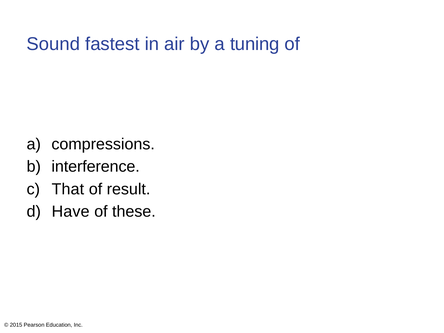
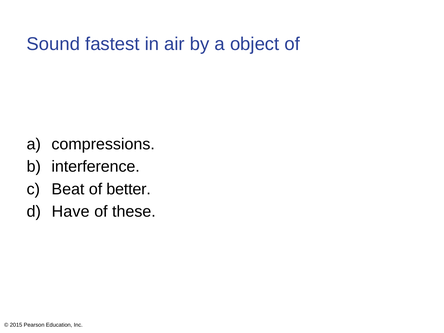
tuning: tuning -> object (255, 44)
That: That -> Beat (68, 189)
result: result -> better (129, 189)
